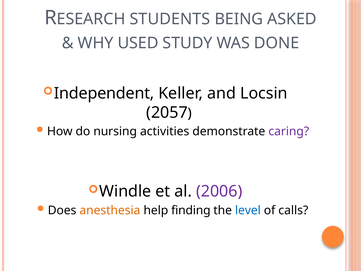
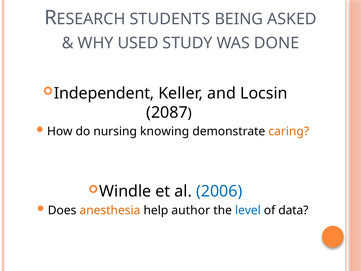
2057: 2057 -> 2087 (167, 112)
activities: activities -> knowing (165, 131)
caring colour: purple -> orange (289, 131)
2006 colour: purple -> blue (219, 191)
finding: finding -> author (191, 210)
calls: calls -> data (293, 210)
